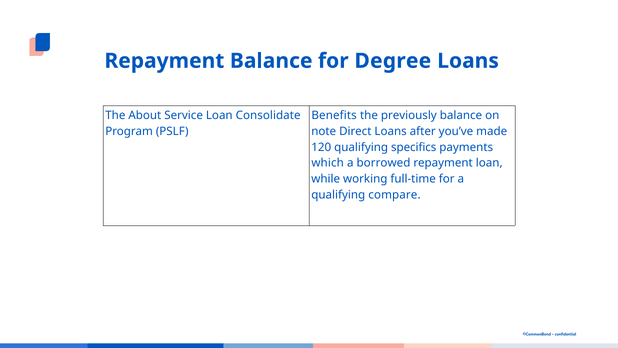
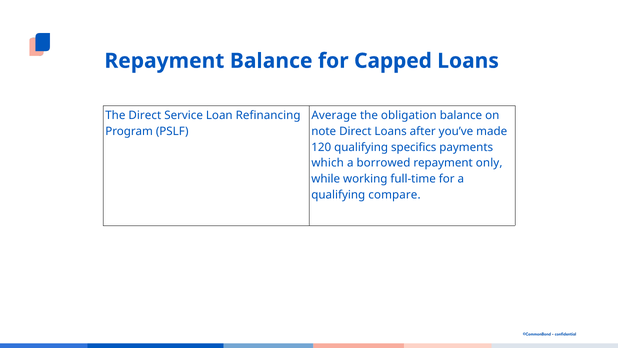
Degree: Degree -> Capped (393, 61)
The About: About -> Direct (145, 115)
Consolidate: Consolidate -> Refinancing (268, 115)
Benefits: Benefits -> Average (334, 115)
previously: previously -> obligation (409, 115)
repayment loan: loan -> only (489, 163)
